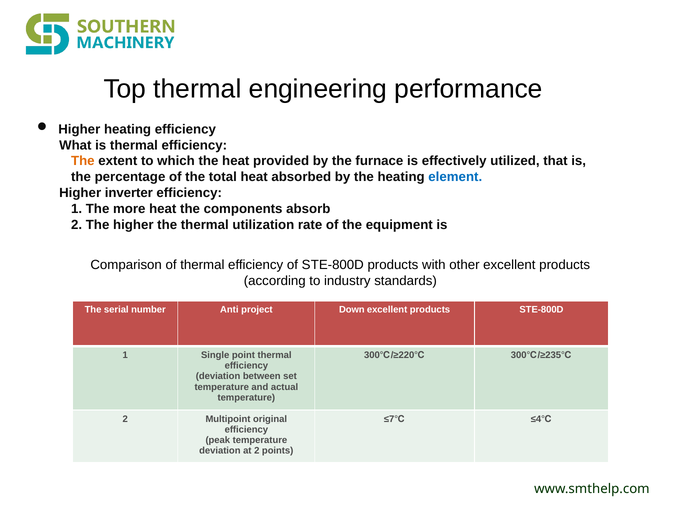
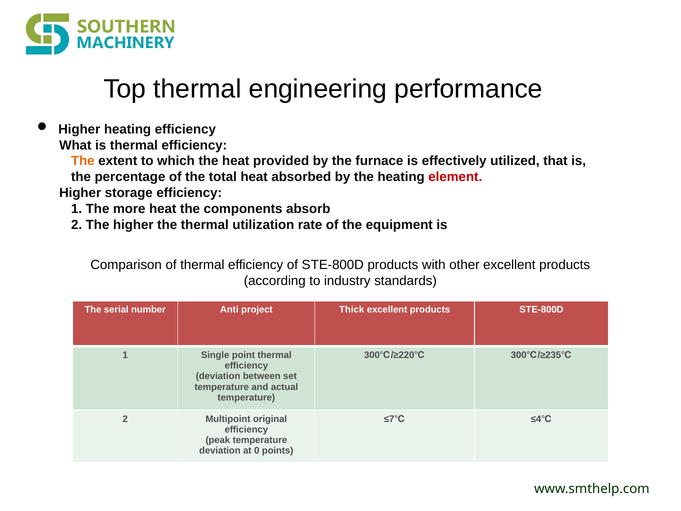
element colour: blue -> red (455, 177)
inverter: inverter -> storage (129, 193)
Down: Down -> Thick (352, 310)
at 2: 2 -> 0 (257, 450)
